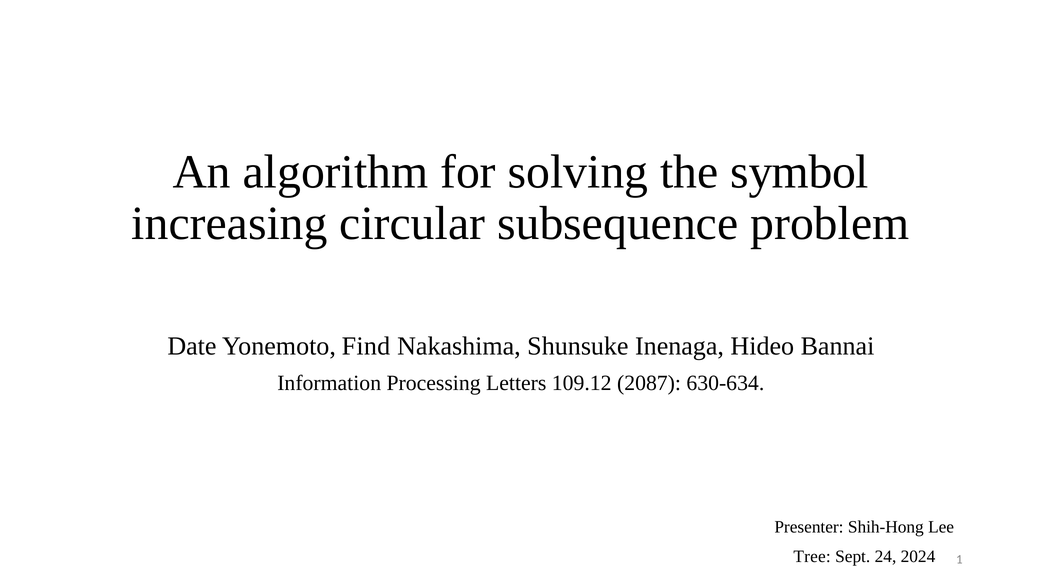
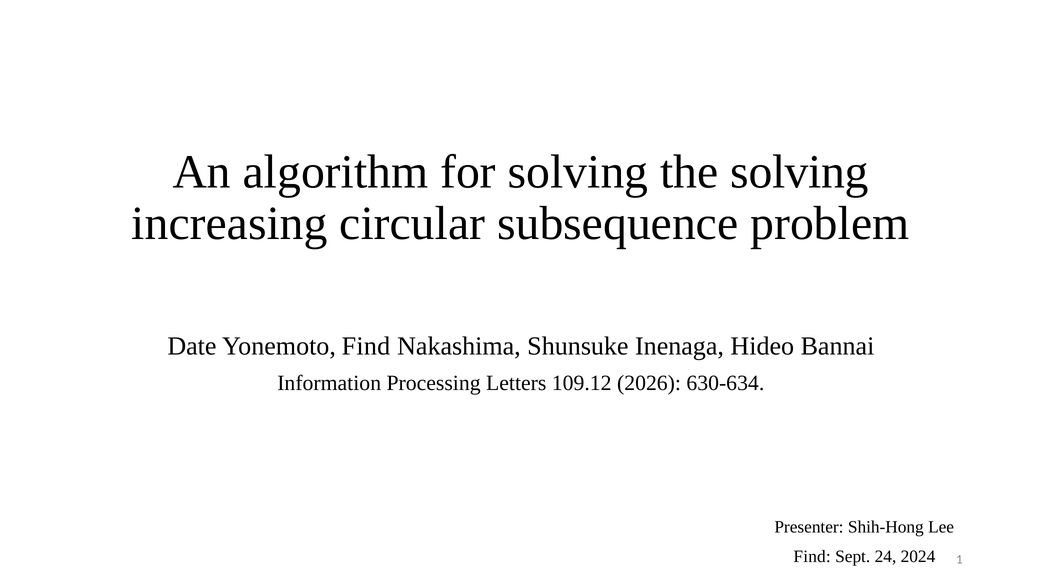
the symbol: symbol -> solving (799, 172)
2087: 2087 -> 2026 (649, 383)
Tree: Tree -> Find (812, 557)
